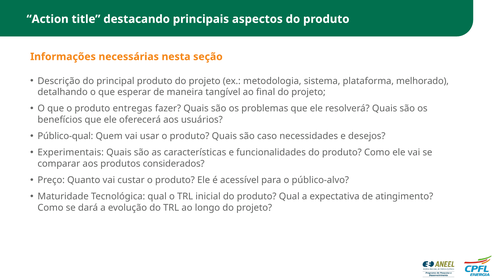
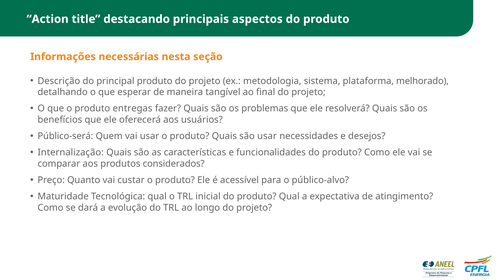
Público-qual: Público-qual -> Público-será (65, 136)
são caso: caso -> usar (267, 136)
Experimentais: Experimentais -> Internalização (71, 153)
